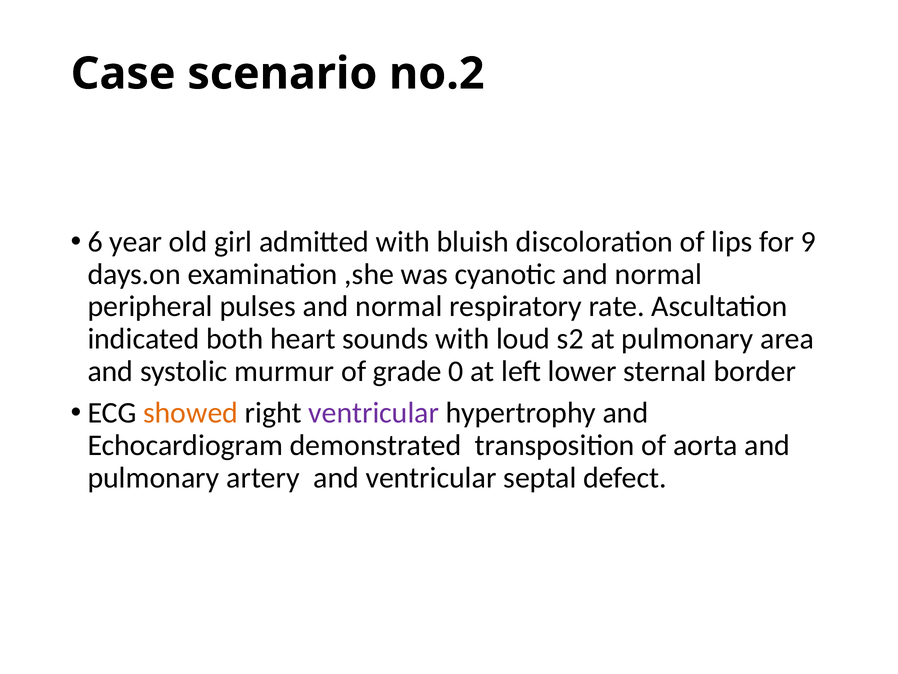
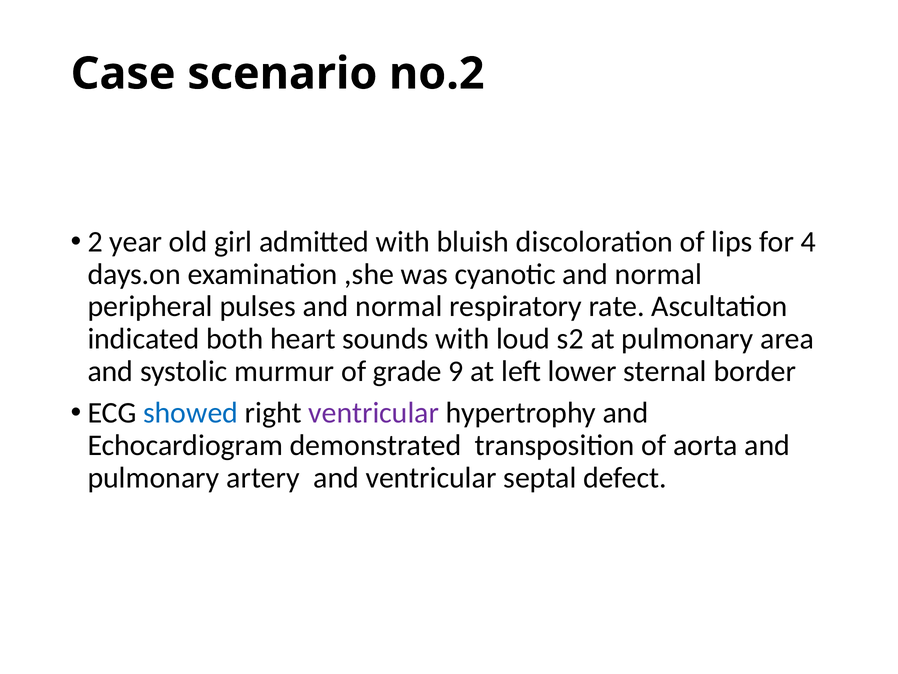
6: 6 -> 2 (95, 242)
9: 9 -> 4 (808, 242)
0: 0 -> 9 (456, 371)
showed colour: orange -> blue (191, 413)
